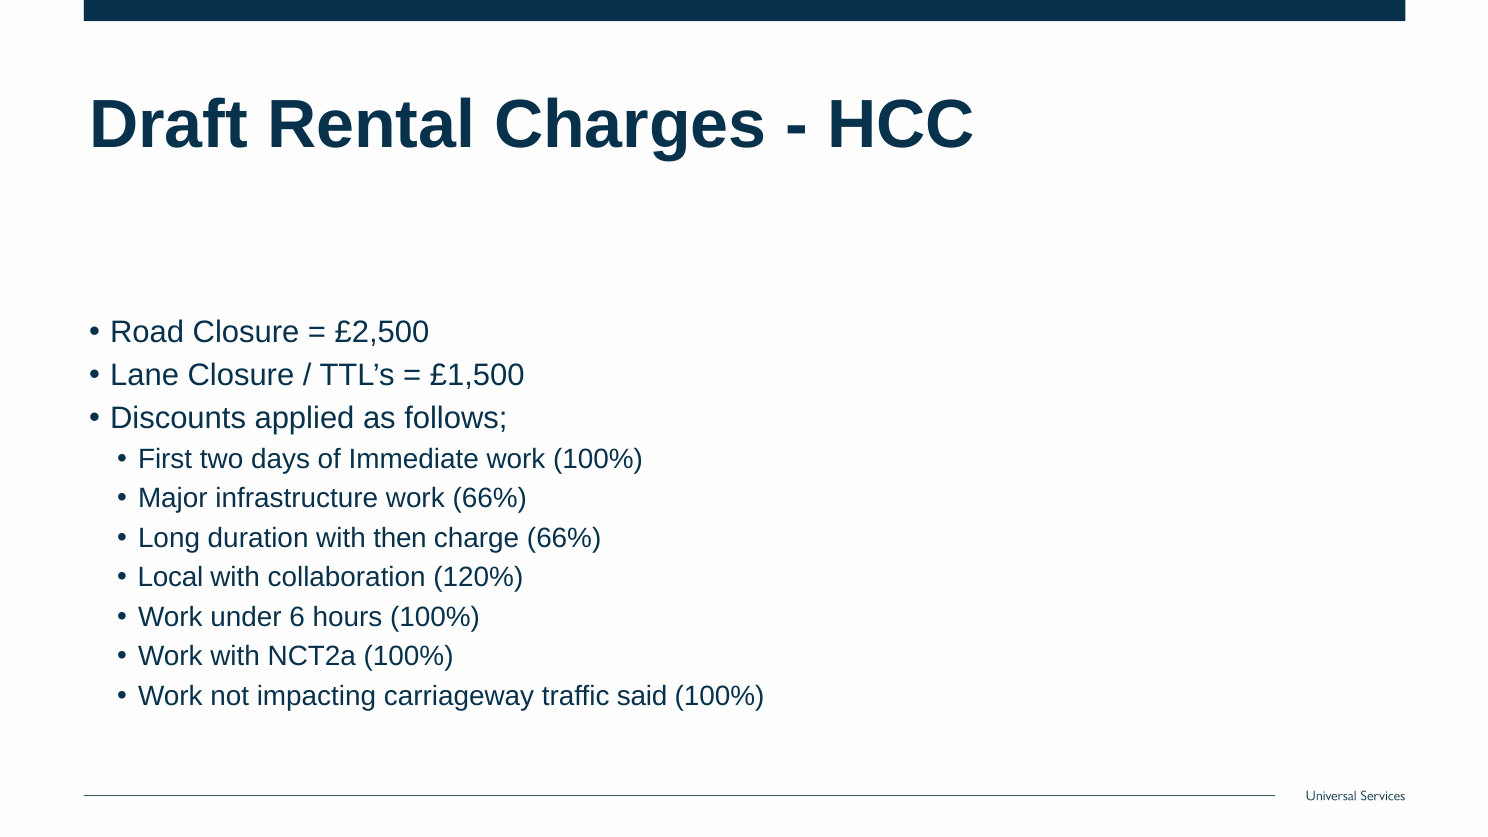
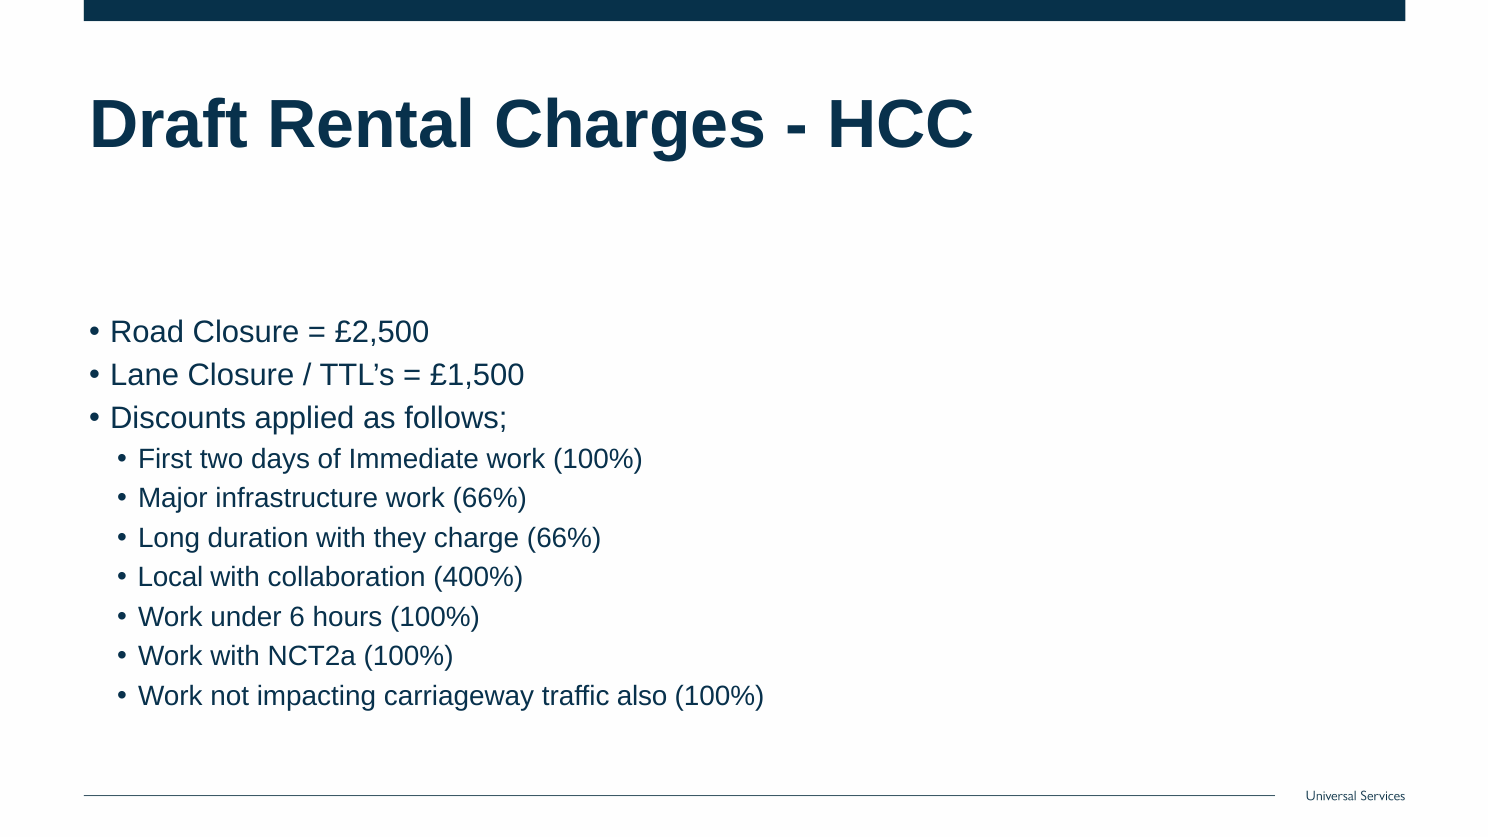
then: then -> they (400, 538)
120%: 120% -> 400% (478, 578)
said: said -> also (642, 696)
